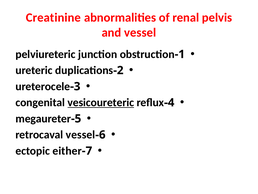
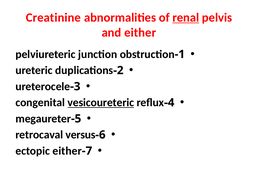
renal underline: none -> present (186, 17)
and vessel: vessel -> either (140, 32)
vessel: vessel -> versus (81, 134)
